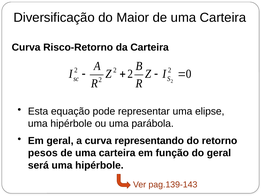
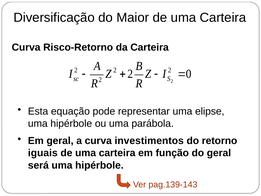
representando: representando -> investimentos (149, 141)
pesos: pesos -> iguais (43, 153)
